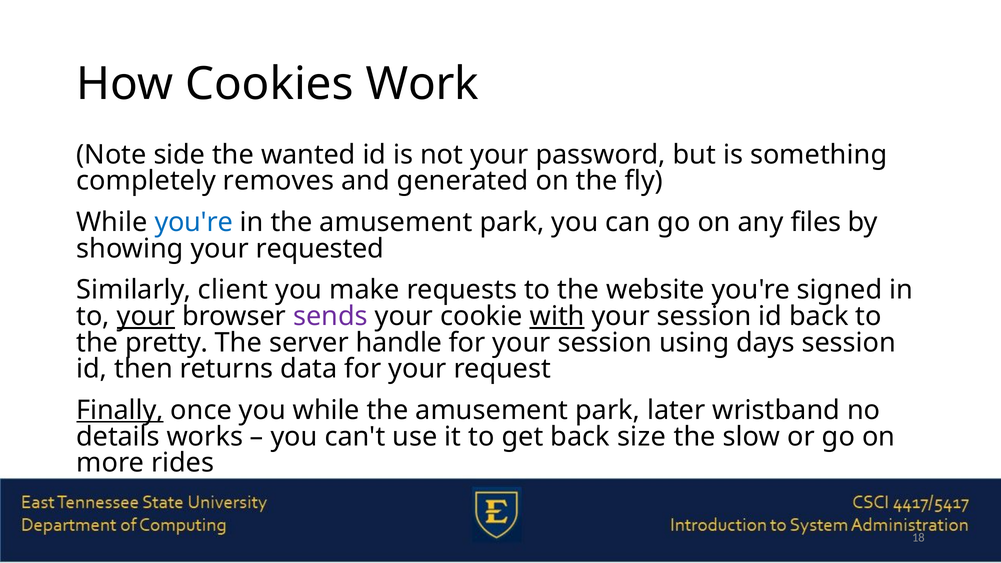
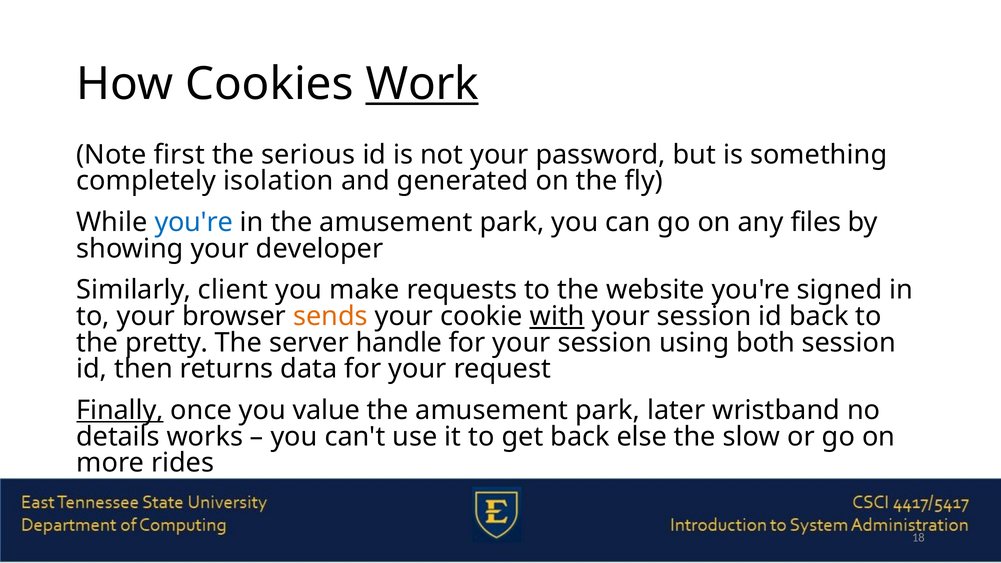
Work underline: none -> present (422, 84)
side: side -> first (179, 155)
wanted: wanted -> serious (308, 155)
removes: removes -> isolation (278, 181)
requested: requested -> developer (320, 249)
your underline: present -> none (146, 316)
sends colour: purple -> orange (330, 316)
days: days -> both (766, 343)
you while: while -> value (326, 410)
size: size -> else (642, 437)
